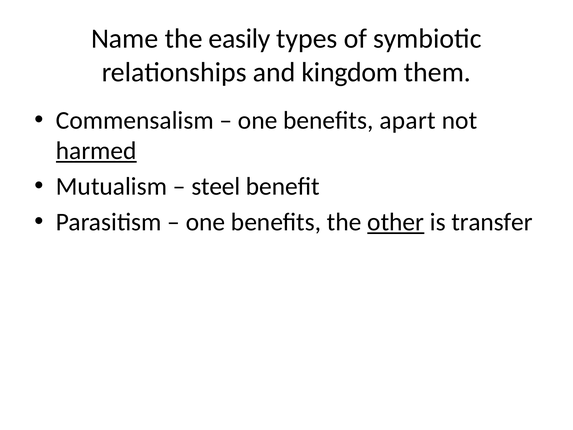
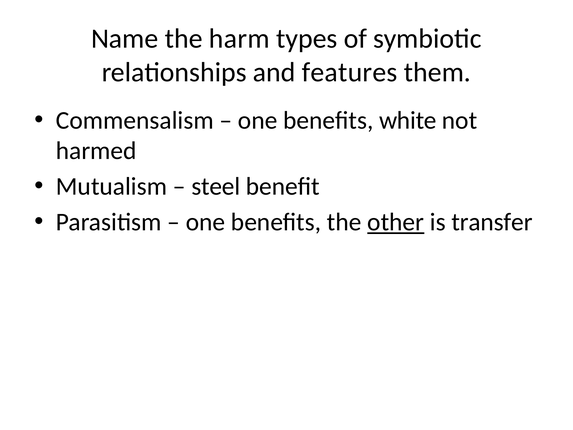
easily: easily -> harm (239, 39)
kingdom: kingdom -> features (350, 72)
apart: apart -> white (408, 120)
harmed underline: present -> none (96, 151)
